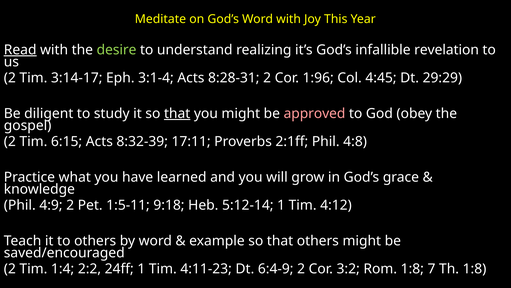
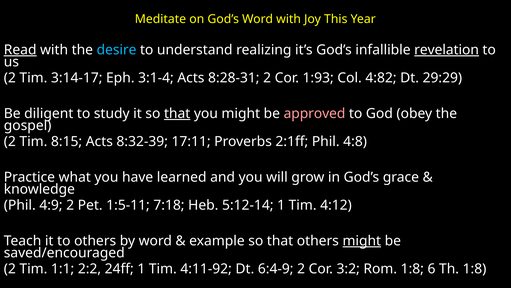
desire colour: light green -> light blue (117, 50)
revelation underline: none -> present (447, 50)
1:96: 1:96 -> 1:93 (318, 78)
4:45: 4:45 -> 4:82 (381, 78)
6:15: 6:15 -> 8:15 (67, 141)
9:18: 9:18 -> 7:18 (169, 205)
might underline: none -> present (362, 240)
1:4: 1:4 -> 1:1 (63, 269)
4:11-23: 4:11-23 -> 4:11-92 (206, 269)
7: 7 -> 6 (431, 269)
